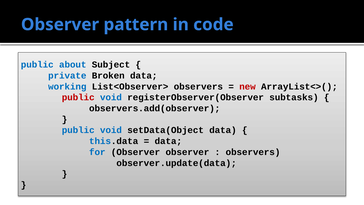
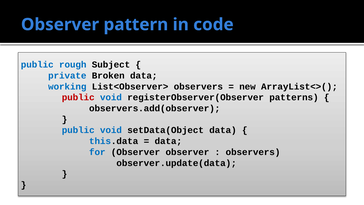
about: about -> rough (73, 65)
new colour: red -> black (247, 86)
subtasks: subtasks -> patterns (294, 97)
